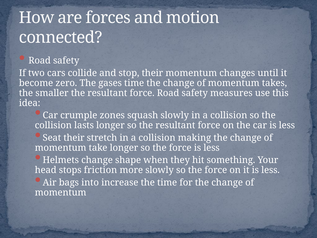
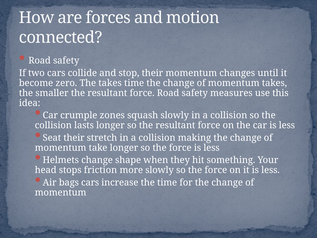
The gases: gases -> takes (110, 83)
bags into: into -> cars (90, 182)
